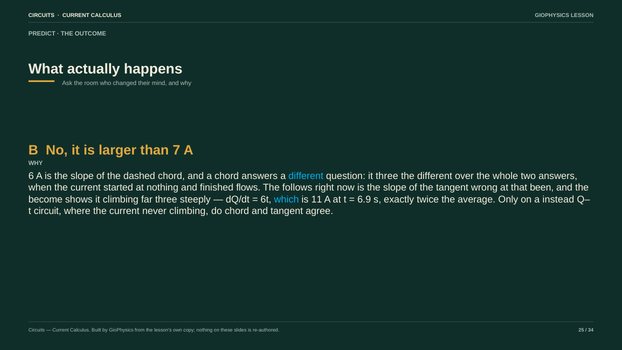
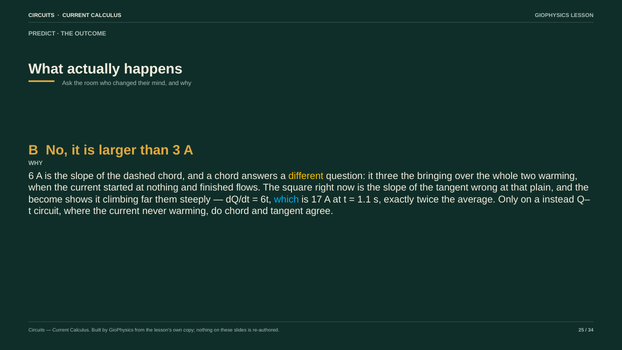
7: 7 -> 3 (176, 150)
different colour: light blue -> yellow (306, 176)
the different: different -> bringing (435, 176)
two answers: answers -> warming (558, 176)
follows: follows -> square (297, 188)
been: been -> plain (542, 188)
far three: three -> them (166, 199)
11: 11 -> 17 (317, 199)
6.9: 6.9 -> 1.1 (364, 199)
never climbing: climbing -> warming (189, 211)
